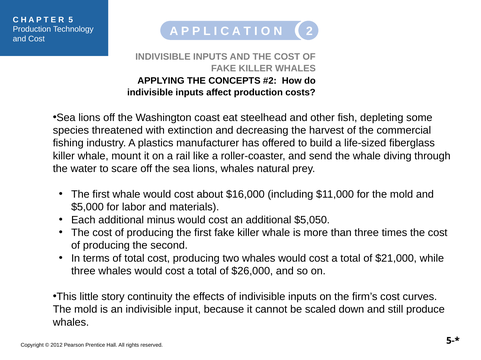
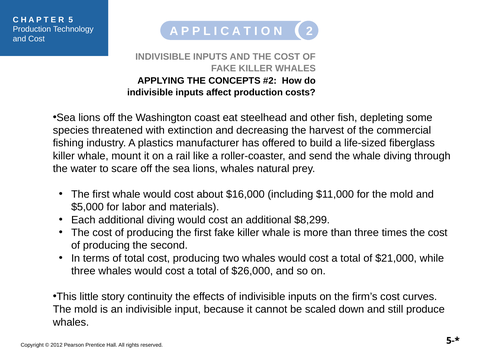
additional minus: minus -> diving (161, 220)
$5,050: $5,050 -> $8,299 (312, 220)
